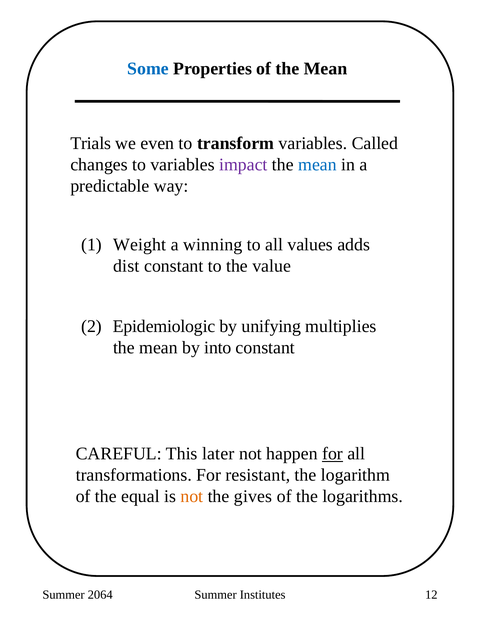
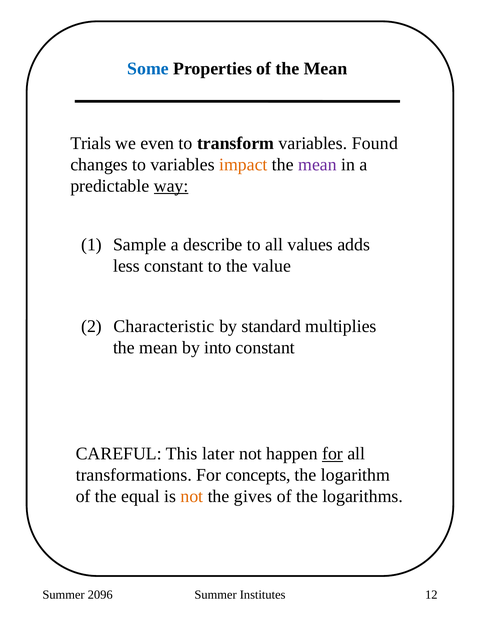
Called: Called -> Found (375, 143)
impact colour: purple -> orange (243, 164)
mean colour: blue -> purple (317, 164)
way underline: none -> present (171, 186)
Weight: Weight -> Sample (140, 244)
winning: winning -> describe (213, 244)
dist: dist -> less (126, 266)
Epidemiologic: Epidemiologic -> Characteristic (164, 326)
unifying: unifying -> standard (271, 326)
resistant: resistant -> concepts (258, 475)
2064: 2064 -> 2096 (100, 595)
